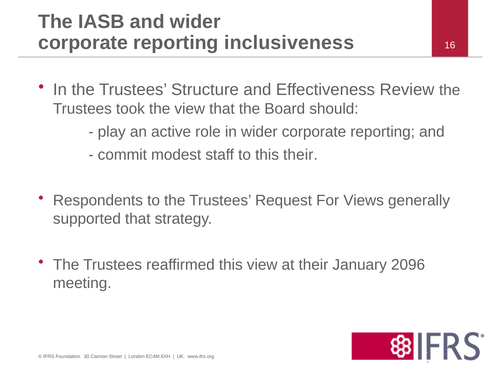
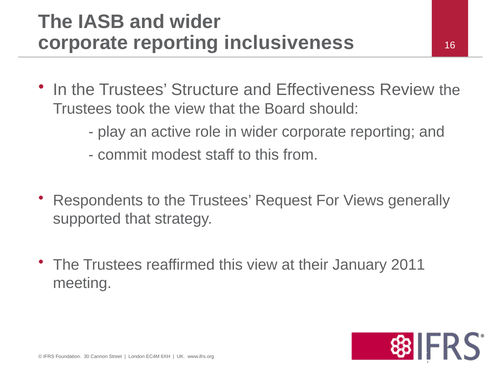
this their: their -> from (301, 155)
2096: 2096 -> 2011 (408, 265)
